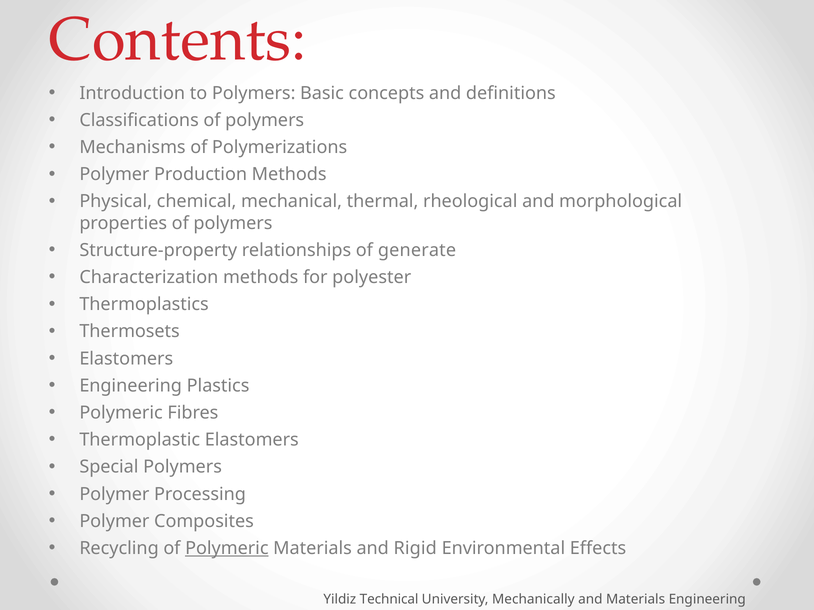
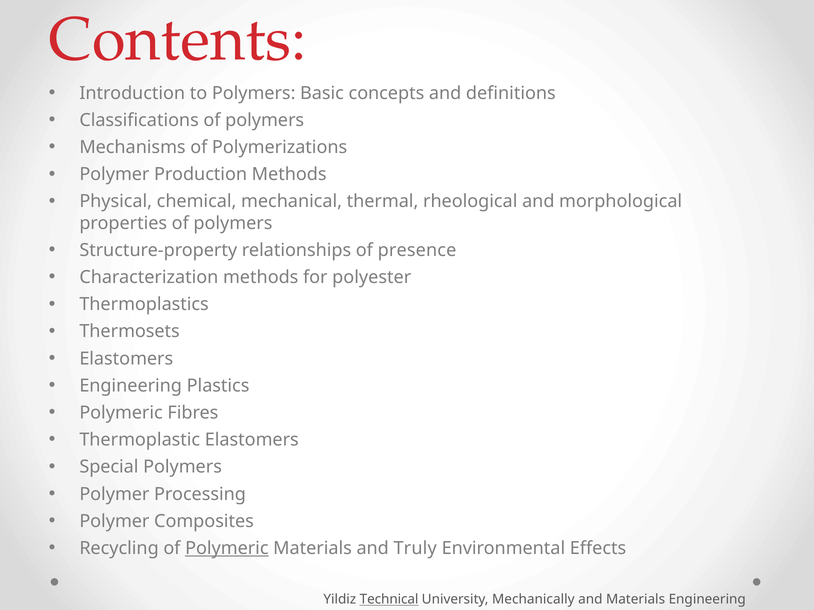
generate: generate -> presence (417, 250)
Rigid: Rigid -> Truly (415, 549)
Technical underline: none -> present (389, 600)
